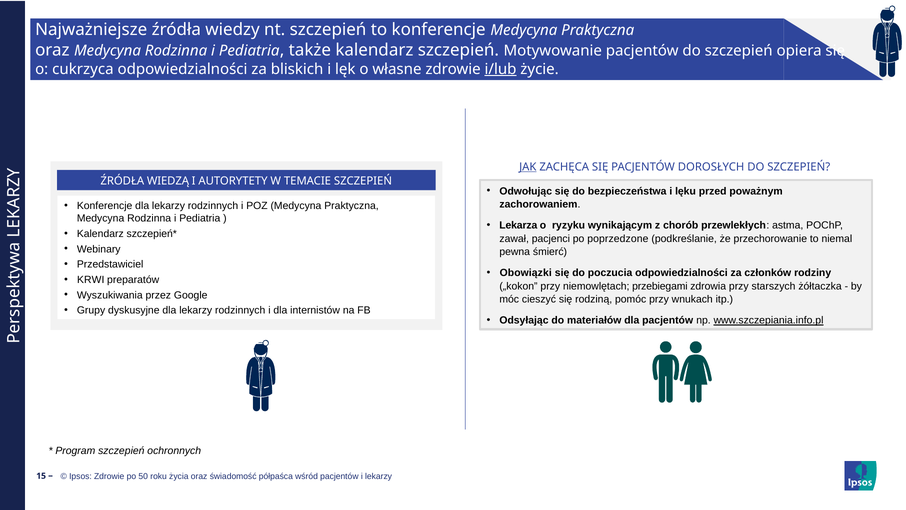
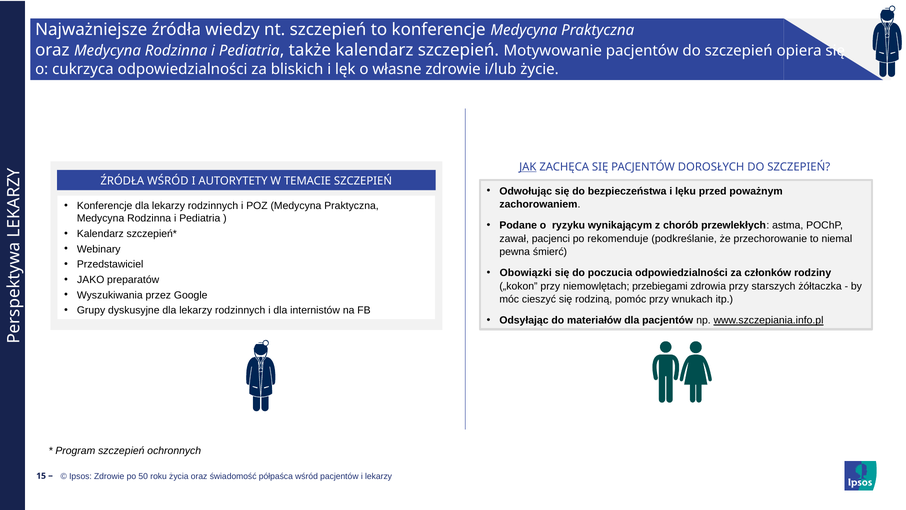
i/lub underline: present -> none (501, 69)
ŹRÓDŁA WIEDZĄ: WIEDZĄ -> WŚRÓD (168, 181)
Lekarza: Lekarza -> Podane (518, 225)
poprzedzone: poprzedzone -> rekomenduje (618, 238)
KRWI: KRWI -> JAKO (91, 280)
